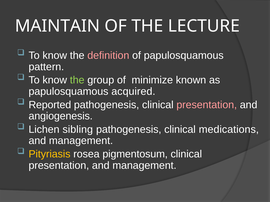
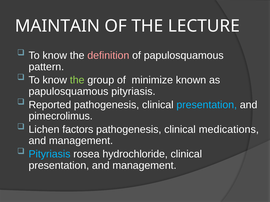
papulosquamous acquired: acquired -> pityriasis (133, 92)
presentation colour: pink -> light blue (207, 105)
angiogenesis: angiogenesis -> pimecrolimus (61, 116)
sibling: sibling -> factors (78, 130)
Pityriasis colour: yellow -> light blue (50, 154)
pigmentosum: pigmentosum -> hydrochloride (135, 154)
